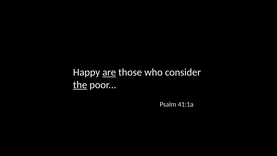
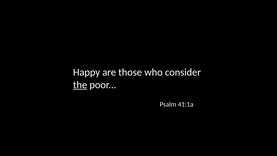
are underline: present -> none (109, 72)
